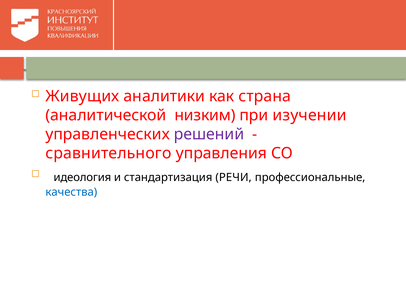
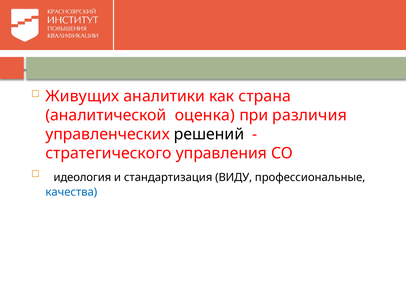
низким: низким -> оценка (205, 115)
изучении: изучении -> различия (310, 115)
решений colour: purple -> black (209, 134)
сравнительного: сравнительного -> стратегического (109, 153)
РЕЧИ: РЕЧИ -> ВИДУ (234, 177)
